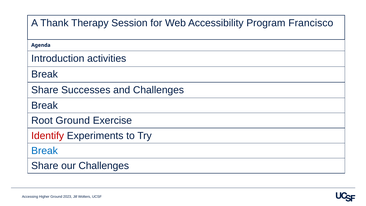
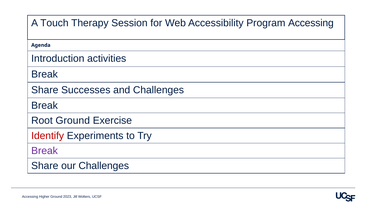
Thank: Thank -> Touch (54, 23)
Program Francisco: Francisco -> Accessing (311, 23)
Break colour: blue -> purple (45, 151)
